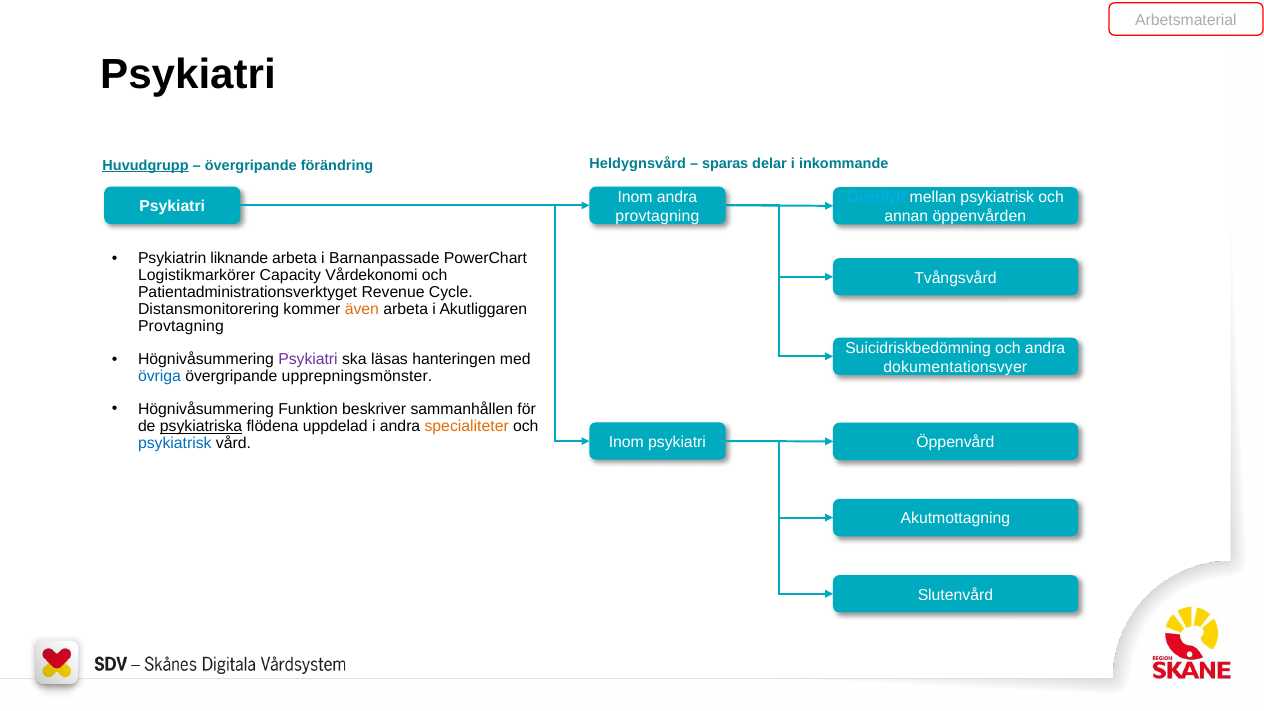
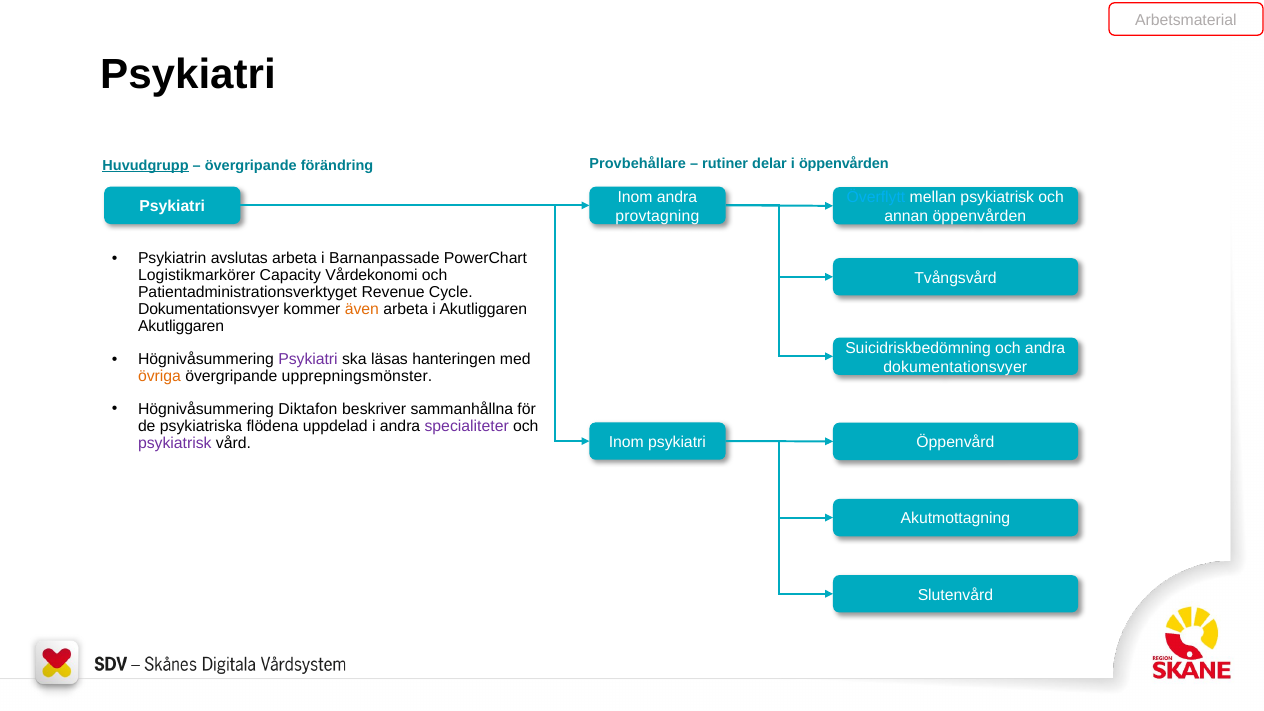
Heldygnsvård: Heldygnsvård -> Provbehållare (638, 163)
sparas: sparas -> rutiner (725, 163)
i inkommande: inkommande -> öppenvården (844, 163)
liknande: liknande -> avslutas (239, 258)
Distansmonitorering: Distansmonitorering -> Dokumentationsvyer (209, 310)
Provtagning: Provtagning -> Akutliggaren (181, 327)
övriga colour: blue -> orange (159, 377)
Funktion: Funktion -> Diktafon (308, 409)
sammanhållen: sammanhållen -> sammanhållna (462, 409)
psykiatriska underline: present -> none (201, 426)
specialiteter colour: orange -> purple (467, 426)
psykiatrisk colour: blue -> purple (175, 444)
